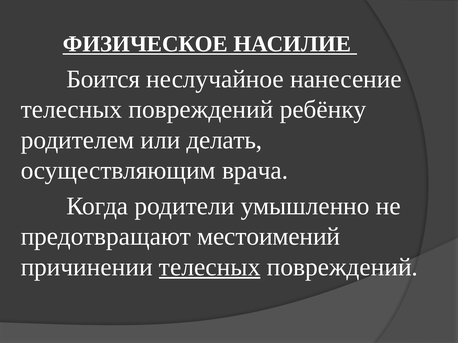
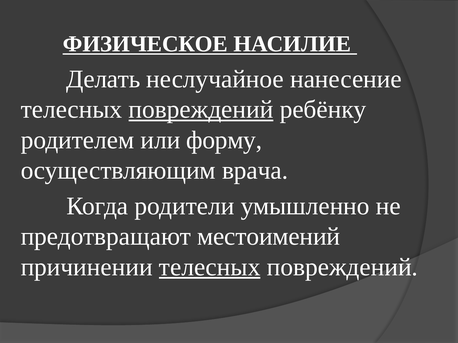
Боится: Боится -> Делать (103, 79)
повреждений underline: none -> present (201, 110)
делать: делать -> форму (224, 140)
